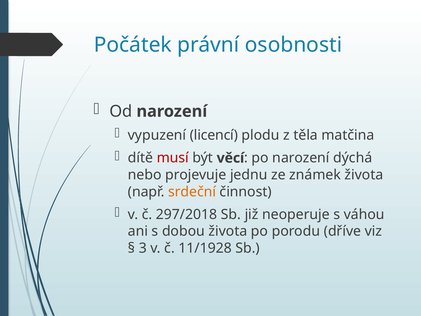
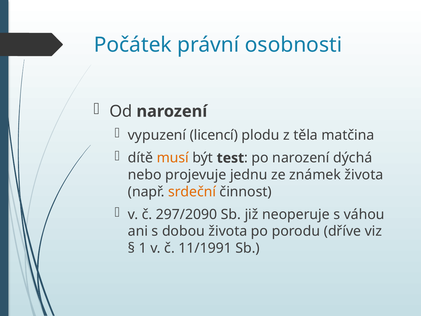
musí colour: red -> orange (173, 158)
věcí: věcí -> test (230, 158)
297/2018: 297/2018 -> 297/2090 (187, 214)
3: 3 -> 1 (143, 248)
11/1928: 11/1928 -> 11/1991 (205, 248)
